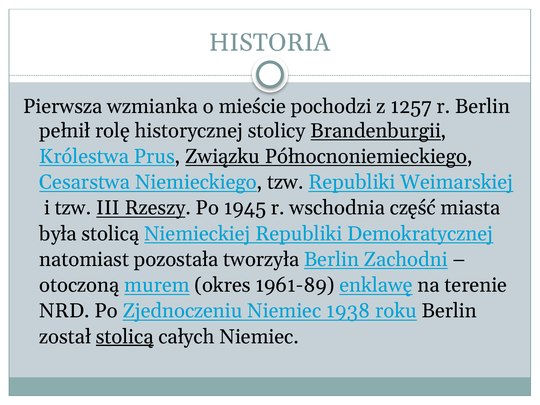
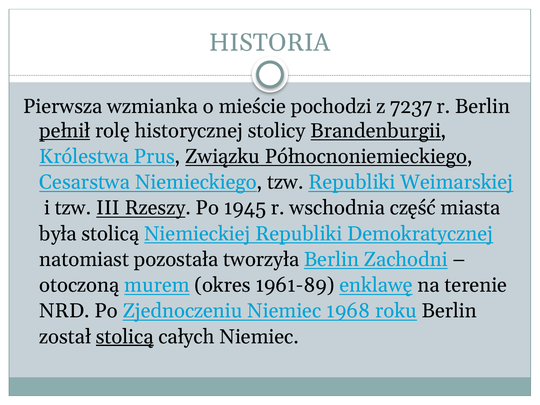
1257: 1257 -> 7237 (411, 106)
pełnił underline: none -> present (65, 131)
1938: 1938 -> 1968 (348, 311)
